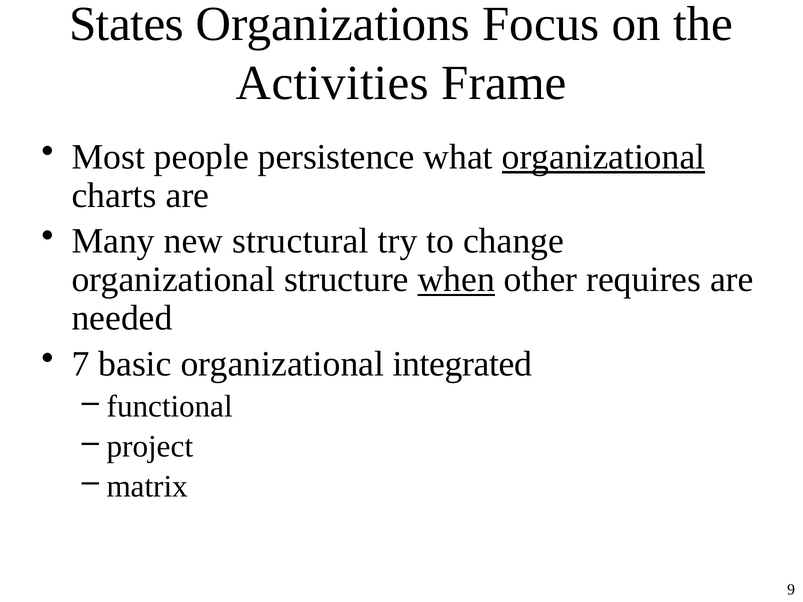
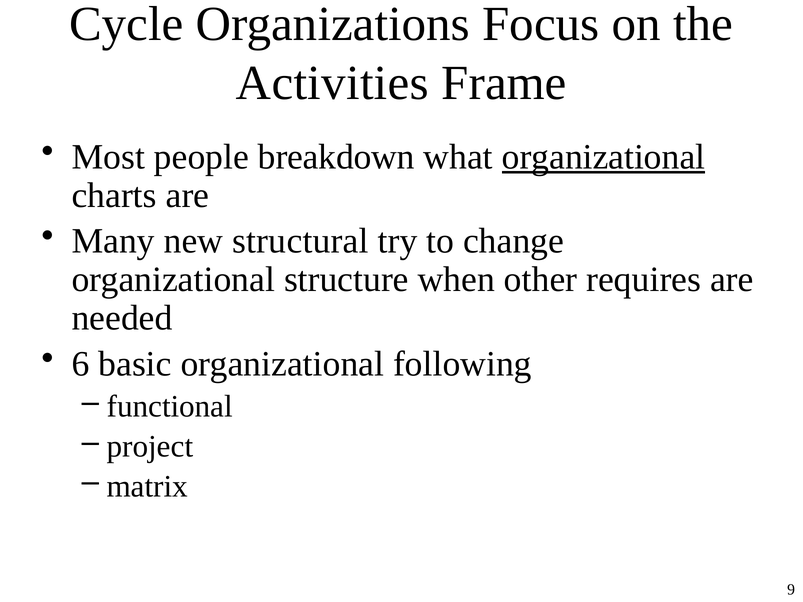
States: States -> Cycle (126, 24)
persistence: persistence -> breakdown (336, 157)
when underline: present -> none (456, 280)
7: 7 -> 6 (81, 364)
integrated: integrated -> following (462, 364)
